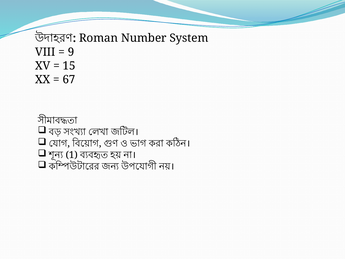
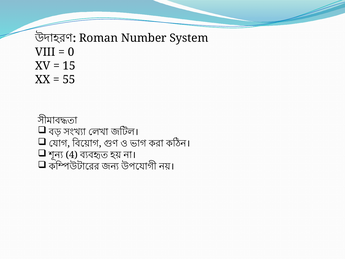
9: 9 -> 0 (71, 52)
67: 67 -> 55 (69, 80)
1: 1 -> 4 (72, 155)
